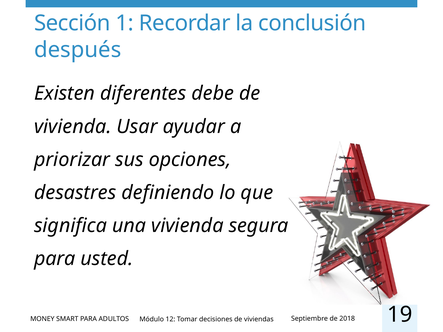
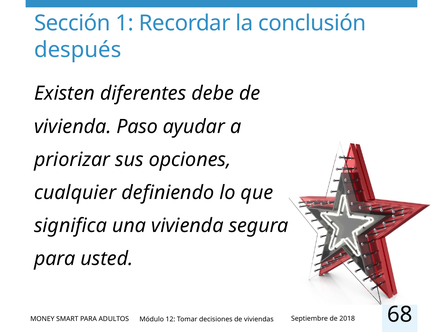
Usar: Usar -> Paso (137, 127)
desastres: desastres -> cualquier (75, 193)
19: 19 -> 68 (400, 315)
